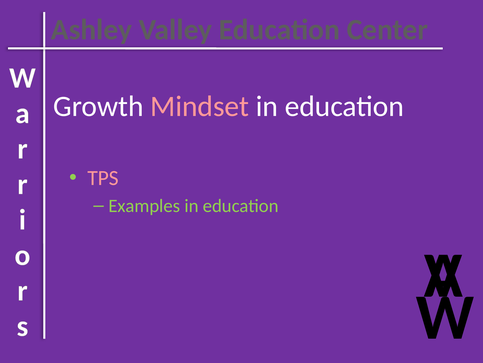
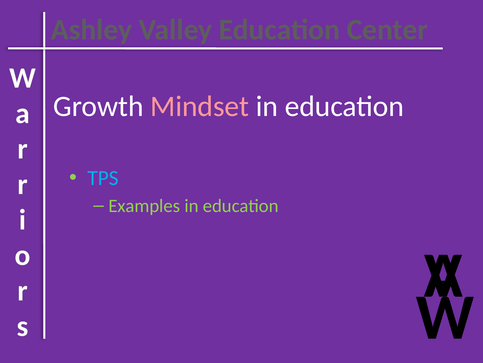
TPS colour: pink -> light blue (103, 178)
